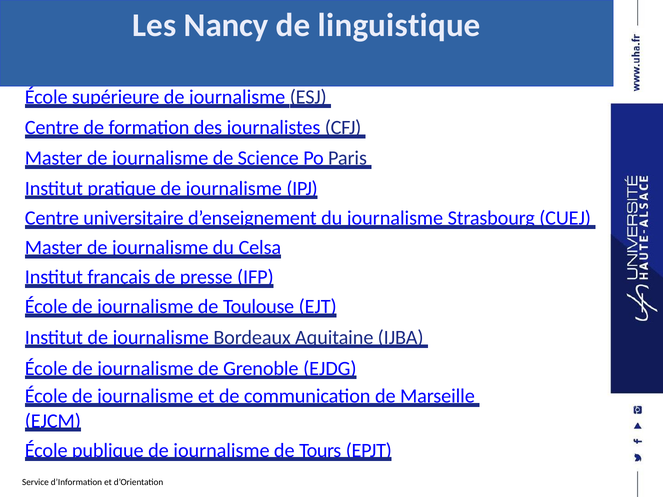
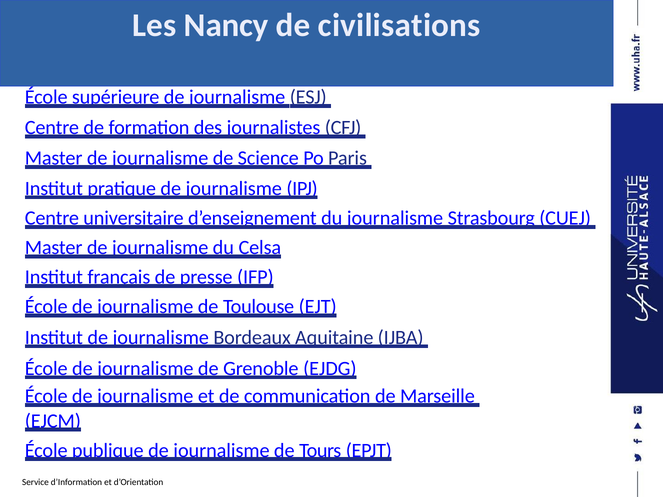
linguistique: linguistique -> civilisations (399, 25)
